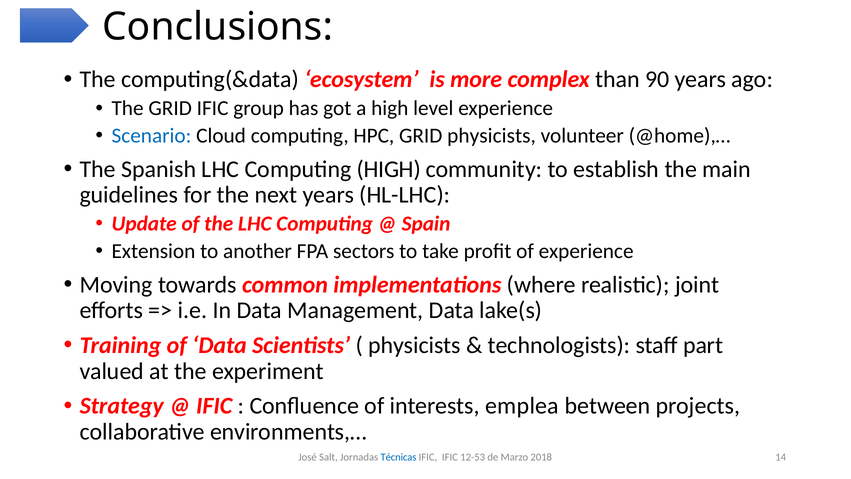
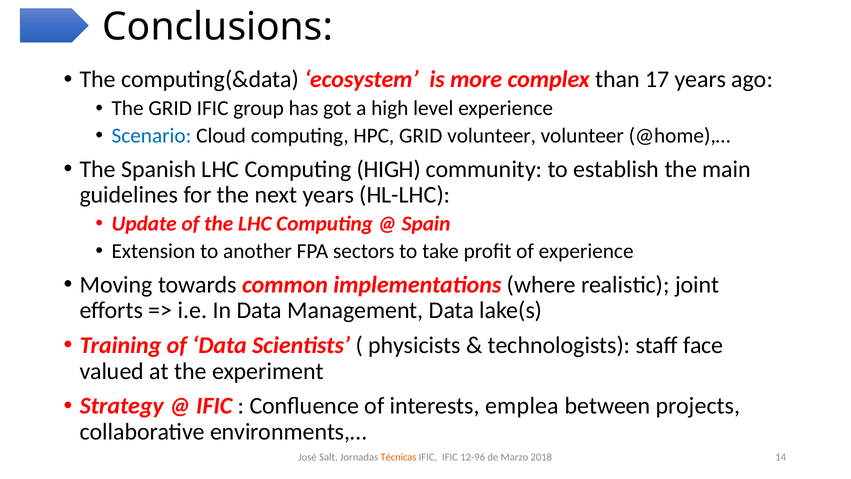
90: 90 -> 17 (657, 79)
GRID physicists: physicists -> volunteer (492, 136)
part: part -> face (703, 345)
Técnicas colour: blue -> orange (399, 457)
12-53: 12-53 -> 12-96 (473, 457)
